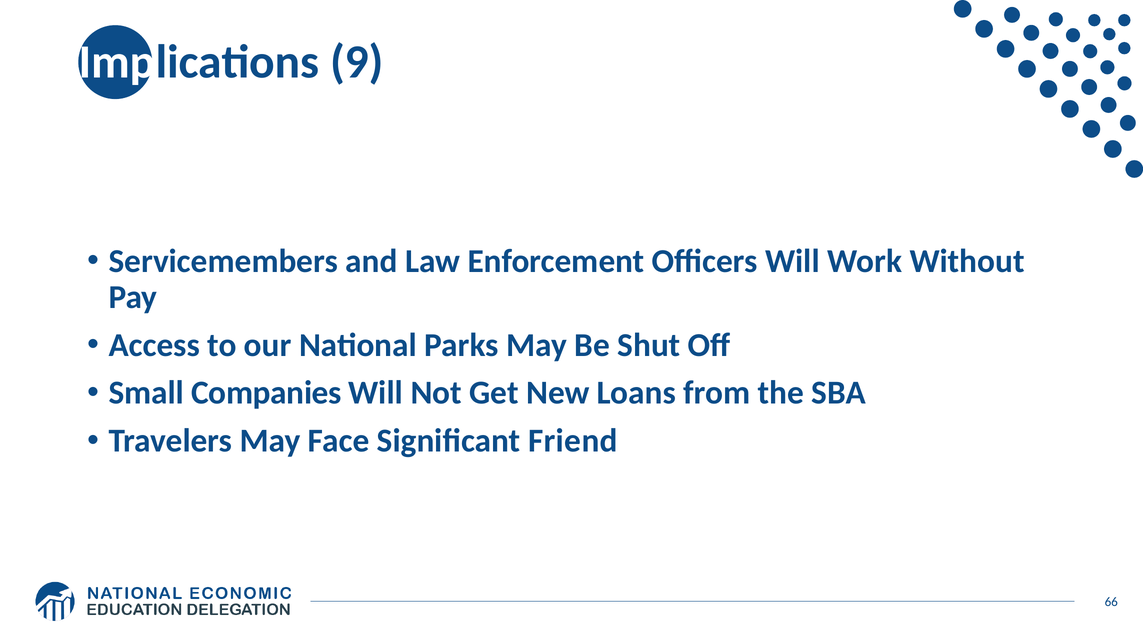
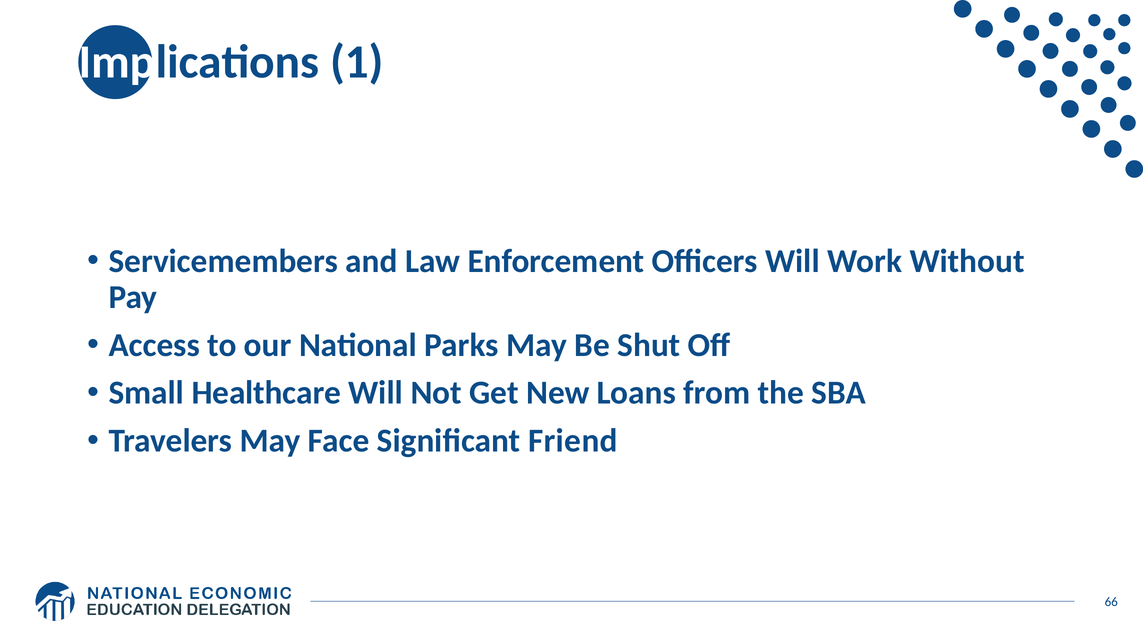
9: 9 -> 1 (357, 62)
Companies: Companies -> Healthcare (266, 393)
